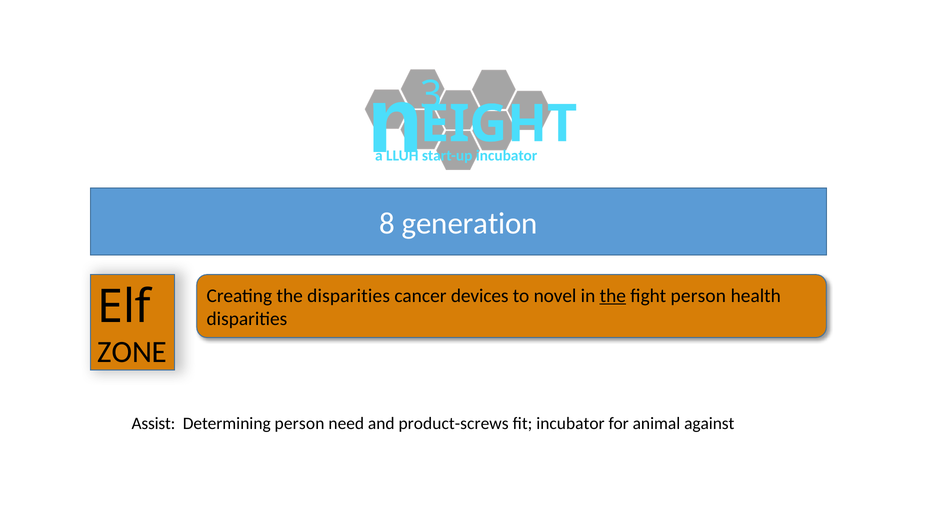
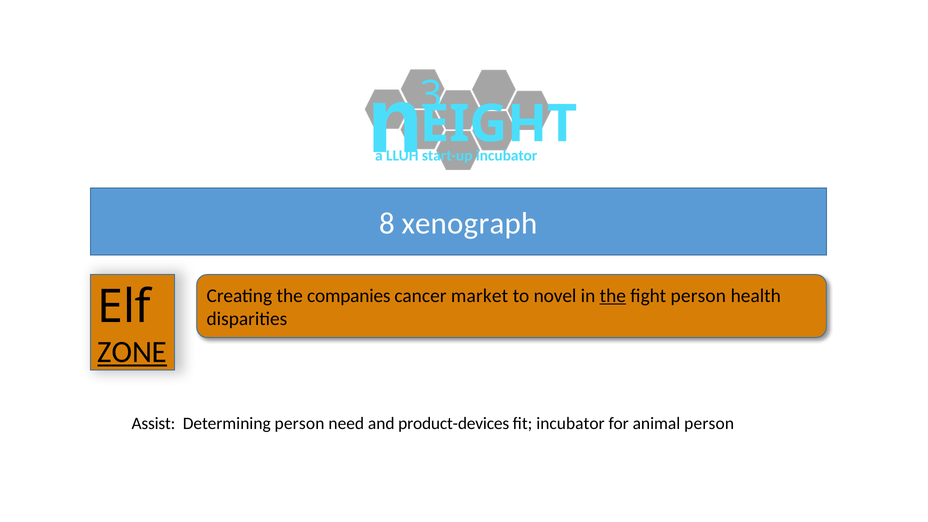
generation: generation -> xenograph (470, 224)
the disparities: disparities -> companies (349, 296)
devices: devices -> market (480, 296)
ZONE underline: none -> present (132, 352)
product-screws: product-screws -> product-devices (454, 423)
animal against: against -> person (709, 423)
